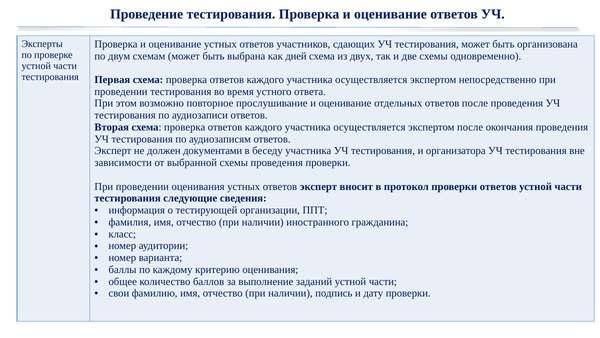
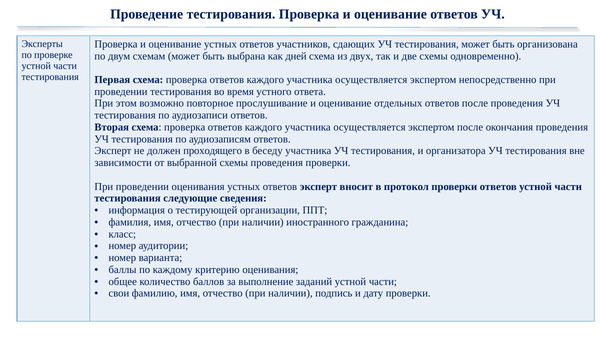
документами: документами -> проходящего (213, 151)
